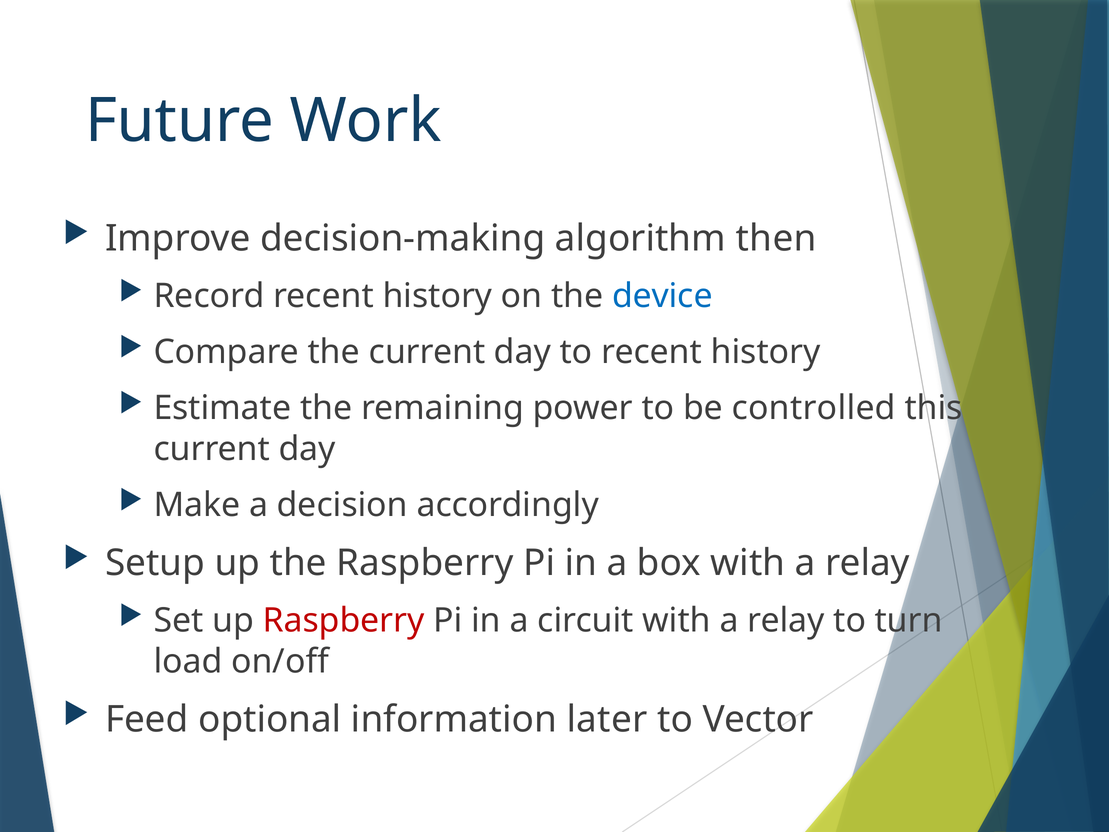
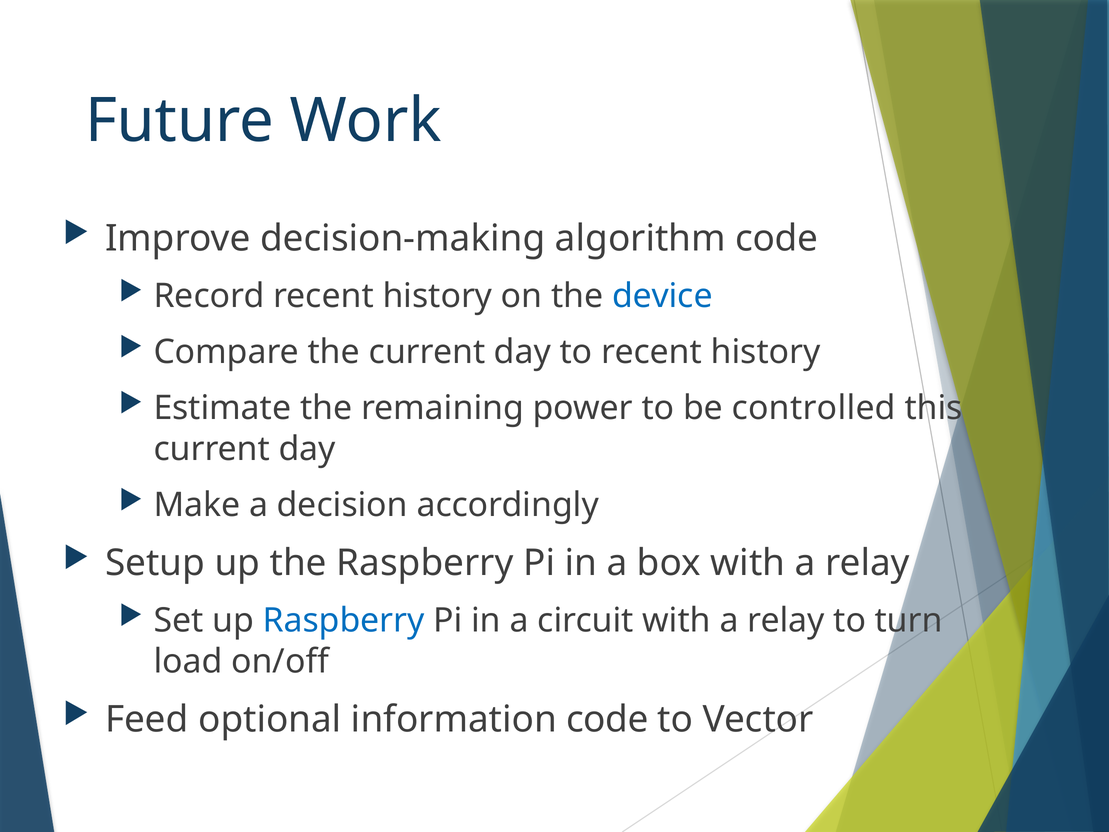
algorithm then: then -> code (777, 238)
Raspberry colour: red -> blue (344, 621)
information later: later -> code (607, 719)
